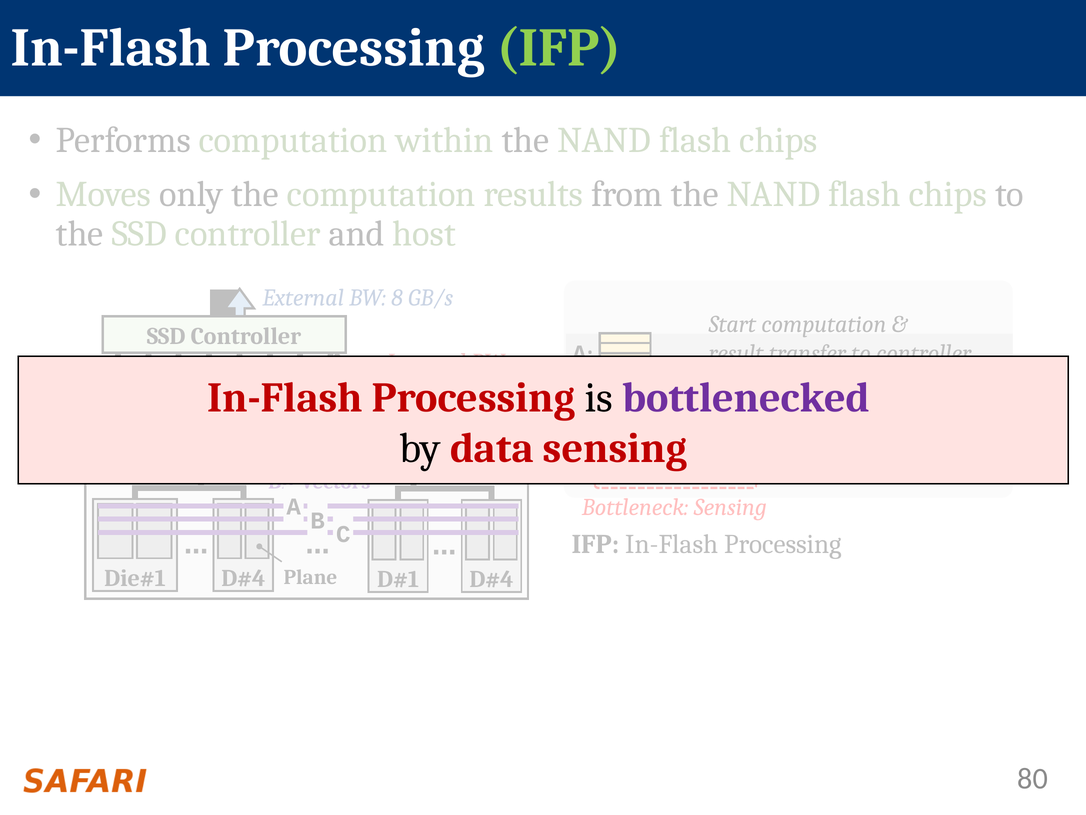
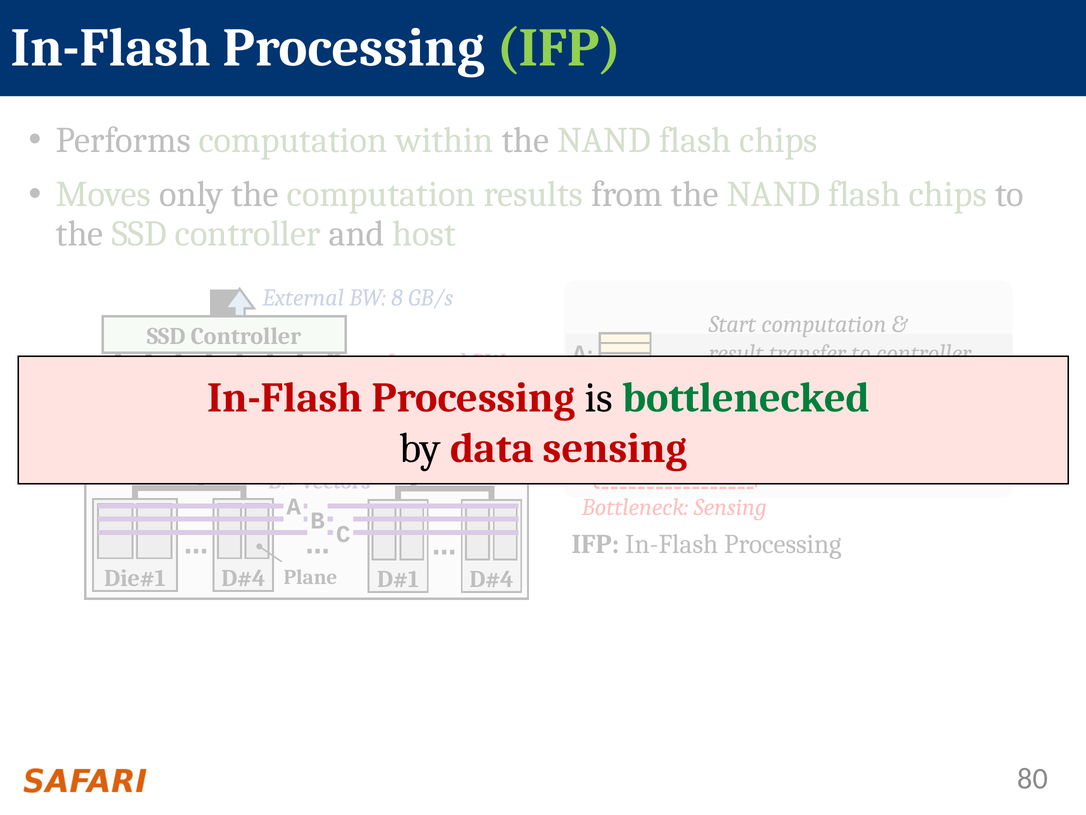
bottlenecked colour: purple -> green (746, 397)
